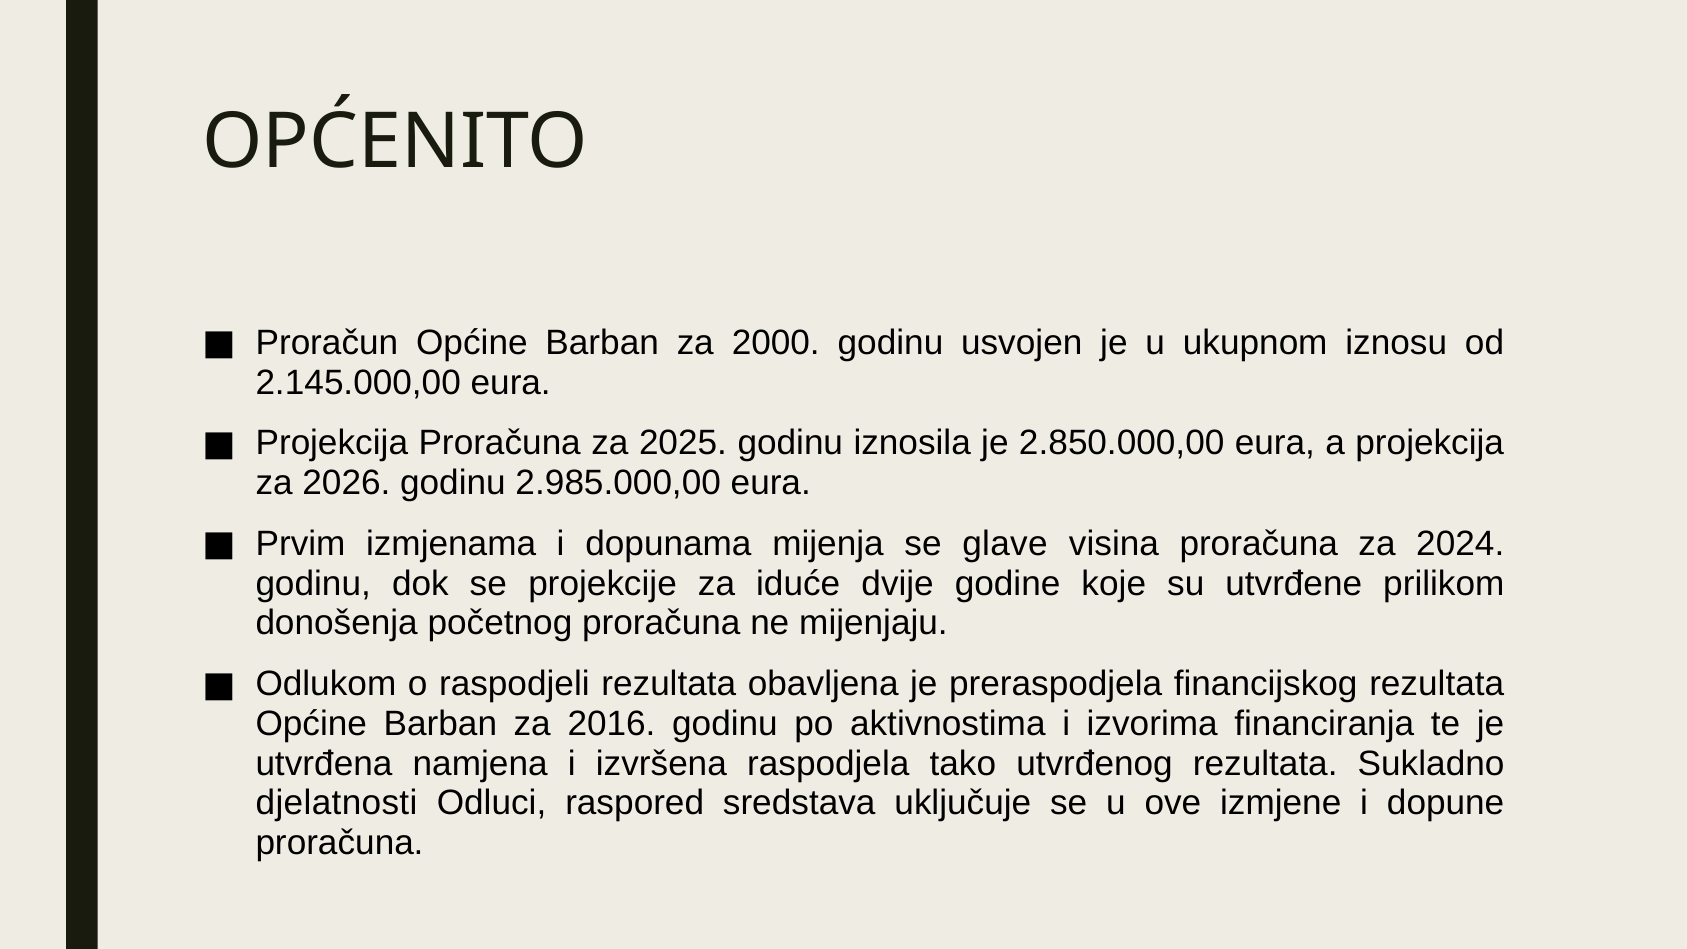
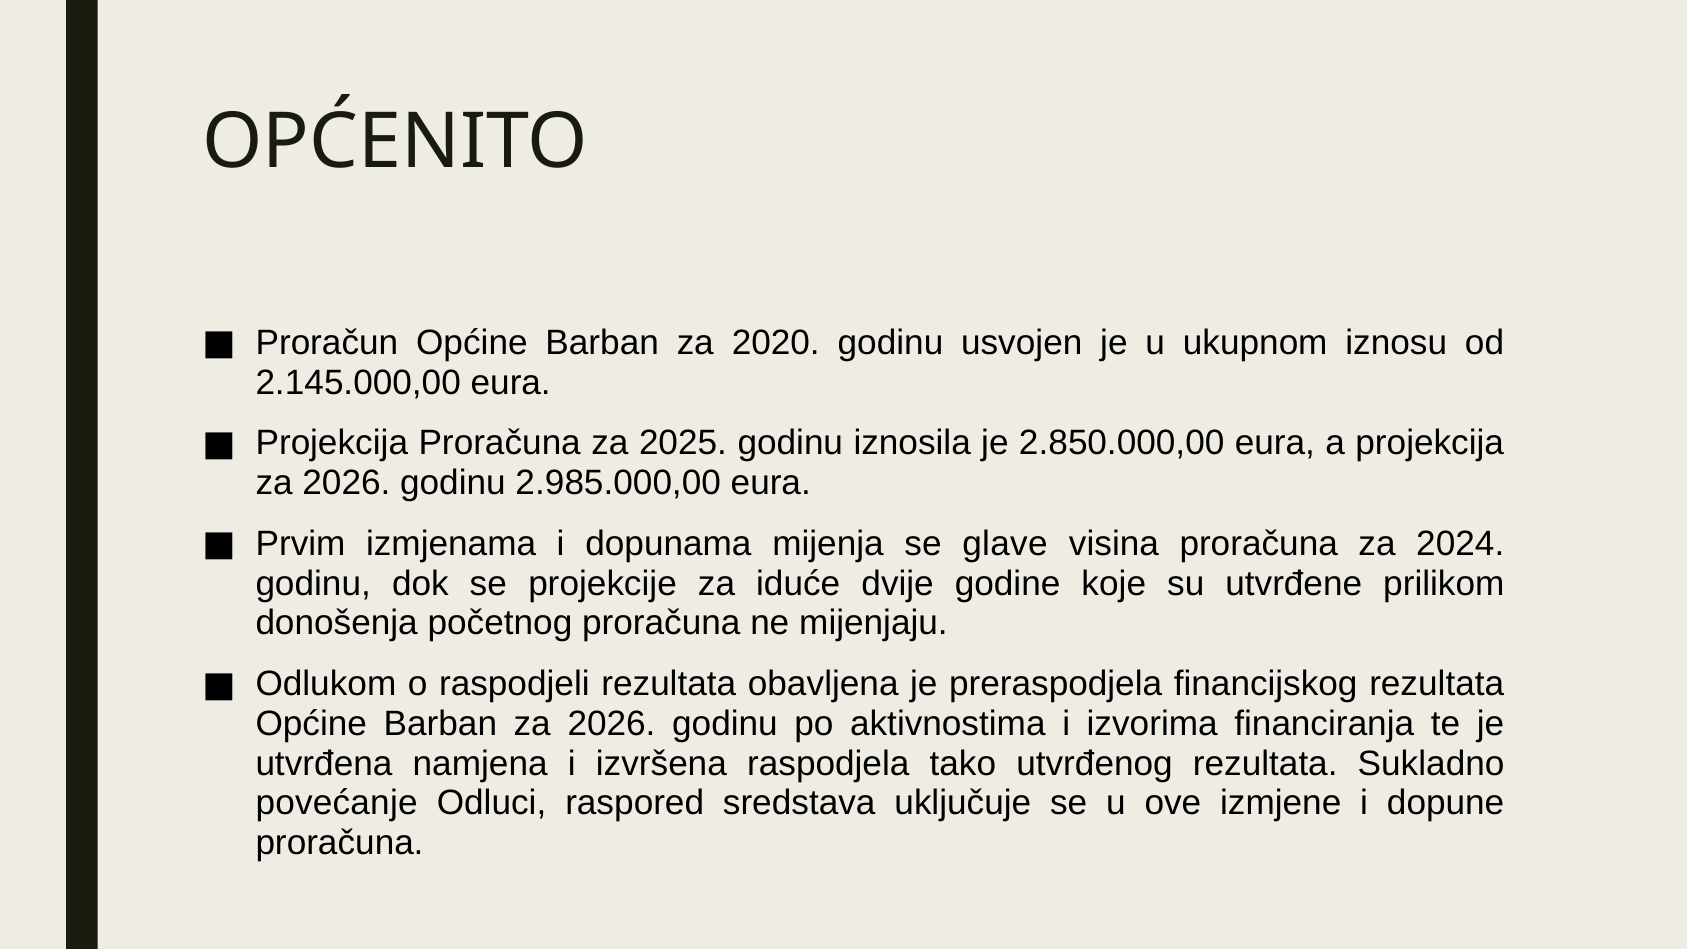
2000: 2000 -> 2020 (776, 343)
Barban za 2016: 2016 -> 2026 (612, 724)
djelatnosti: djelatnosti -> povećanje (337, 803)
